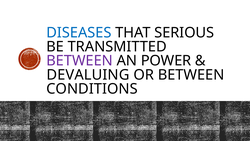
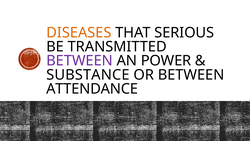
DISEASES colour: blue -> orange (79, 33)
DEVALUING: DEVALUING -> SUBSTANCE (88, 75)
CONDITIONS: CONDITIONS -> ATTENDANCE (92, 89)
